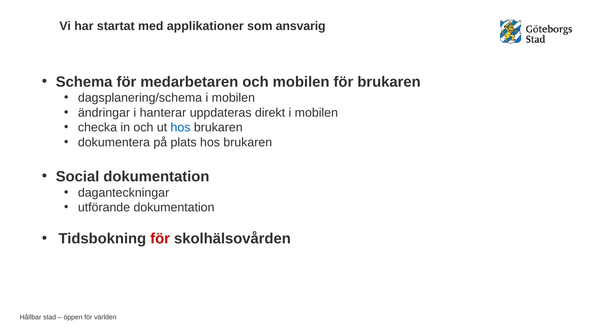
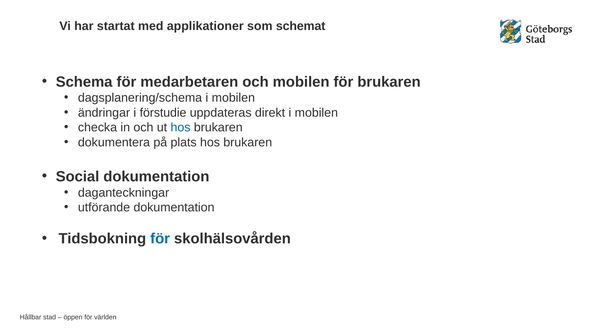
ansvarig: ansvarig -> schemat (301, 26)
hanterar: hanterar -> förstudie (163, 113)
för colour: red -> blue (160, 239)
